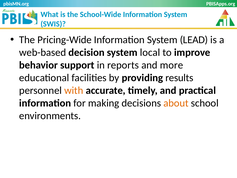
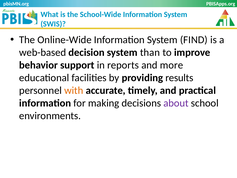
Pricing-Wide: Pricing-Wide -> Online-Wide (65, 40)
LEAD: LEAD -> FIND (194, 40)
local: local -> than (150, 52)
about colour: orange -> purple (176, 103)
